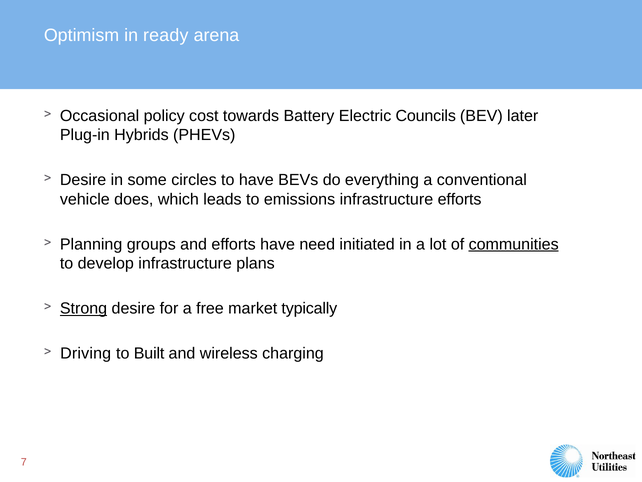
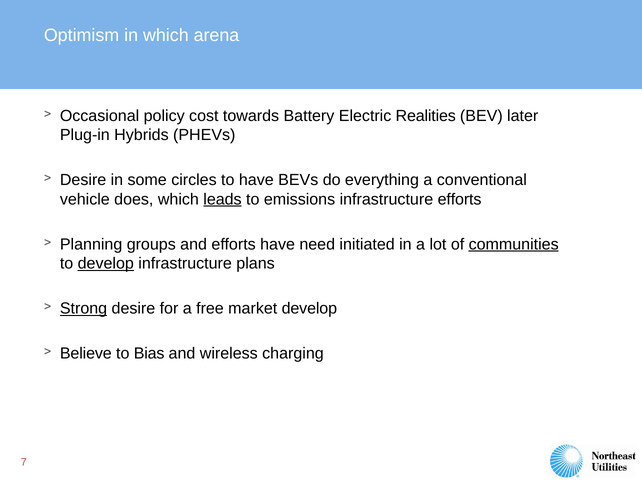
in ready: ready -> which (166, 35)
Councils: Councils -> Realities (426, 116)
leads underline: none -> present (222, 199)
develop underline: none -> present (106, 263)
market typically: typically -> develop (309, 308)
Driving: Driving -> Believe (86, 353)
Built: Built -> Bias (149, 353)
